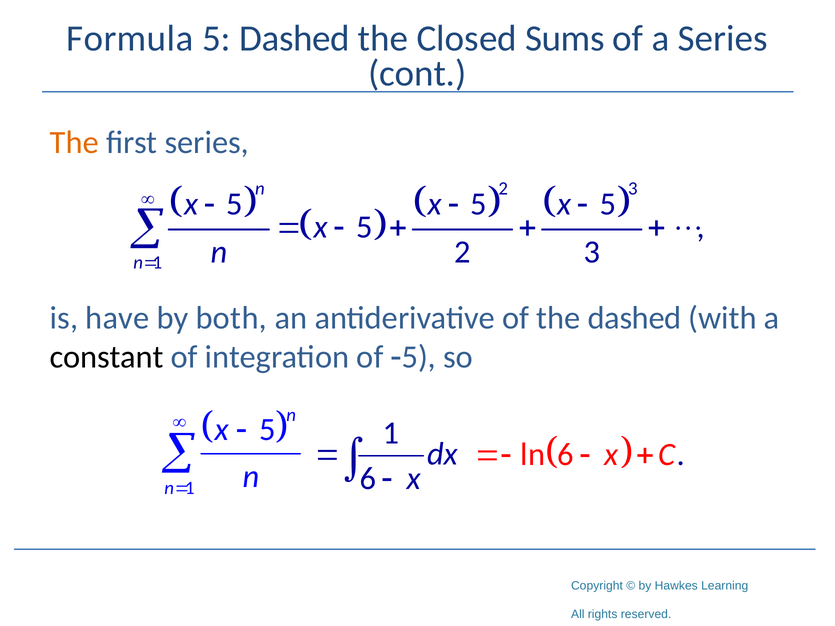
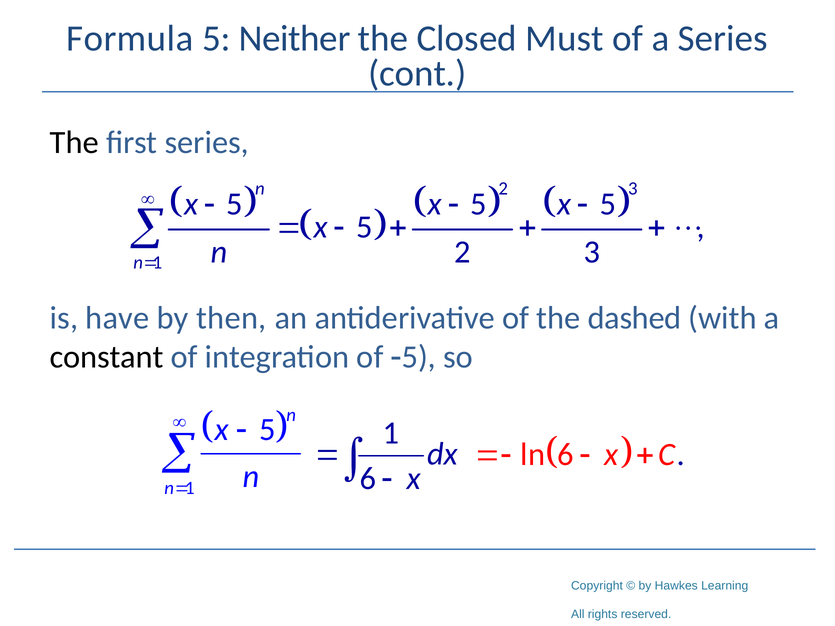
5 Dashed: Dashed -> Neither (295, 39)
Sums: Sums -> Must (565, 39)
The colour: orange -> black (74, 143)
both: both -> then (231, 318)
